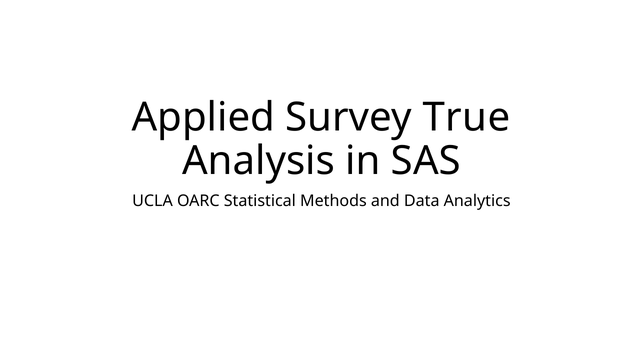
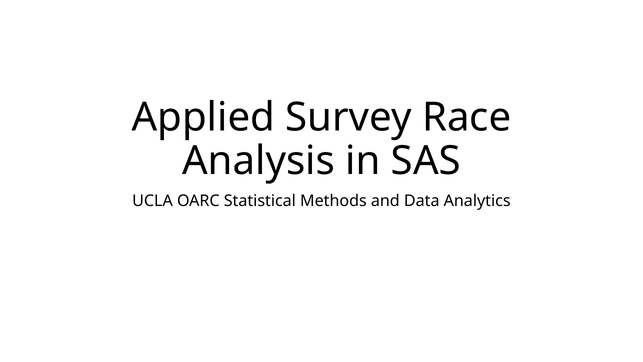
True: True -> Race (467, 117)
